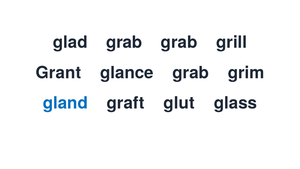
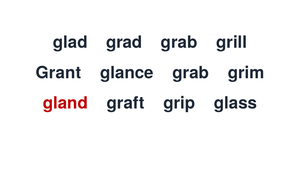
glad grab: grab -> grad (124, 42)
gland colour: blue -> red (65, 103)
glut: glut -> grip (179, 103)
